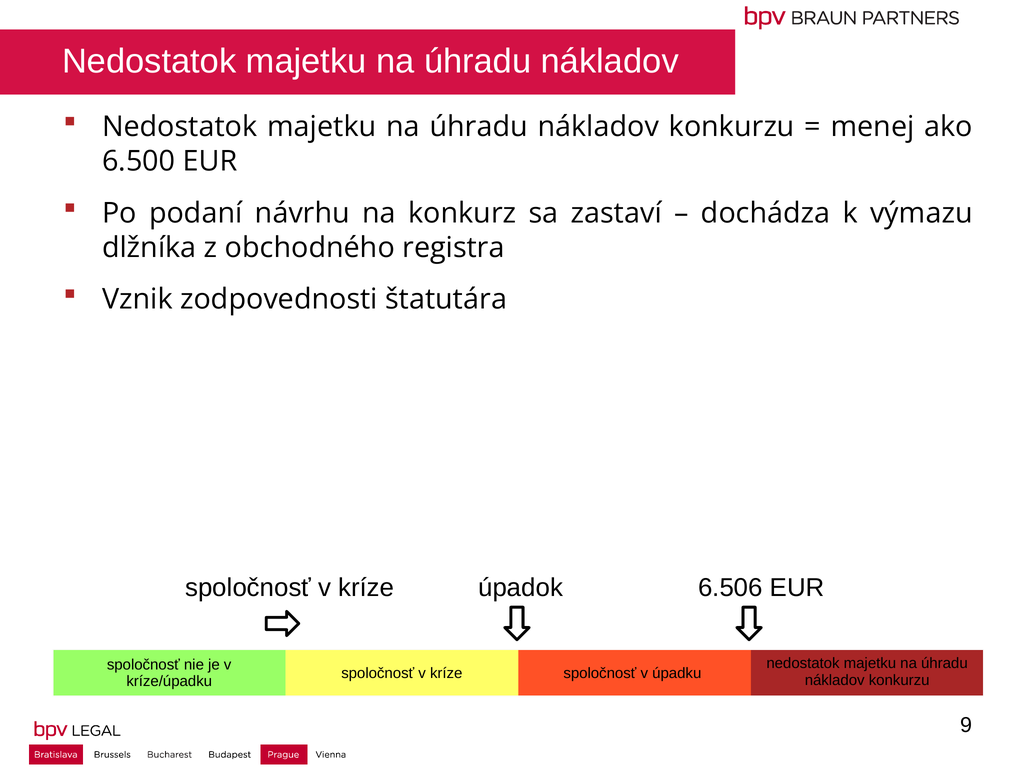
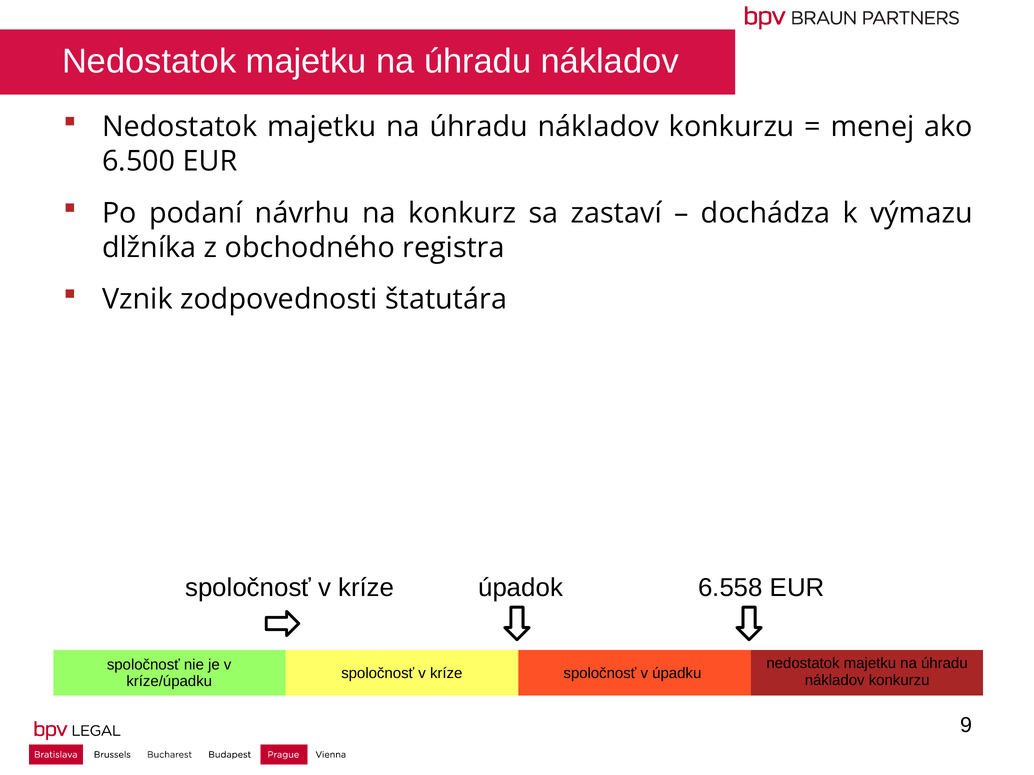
6.506: 6.506 -> 6.558 (730, 588)
